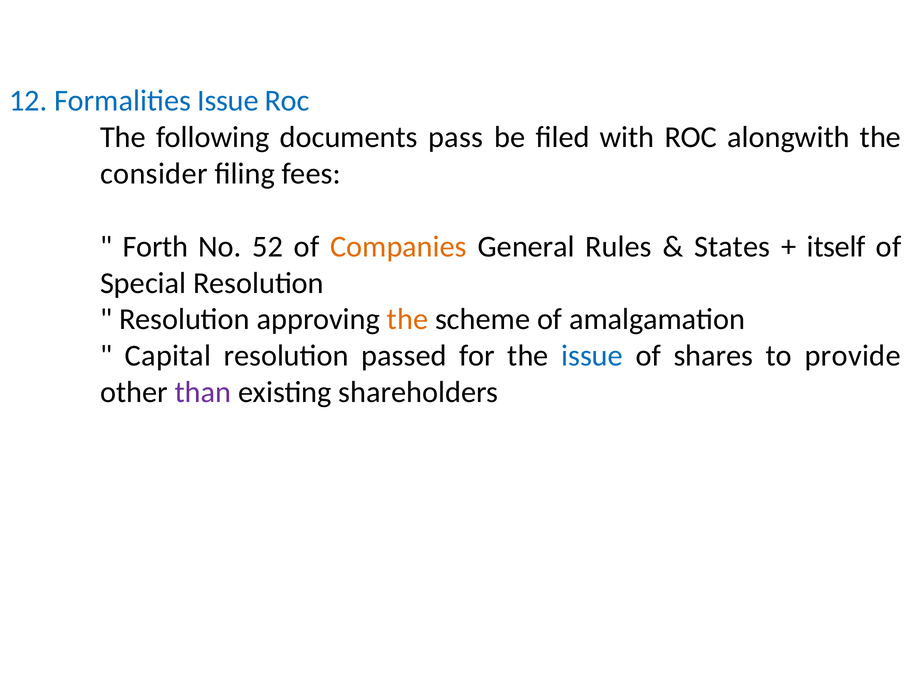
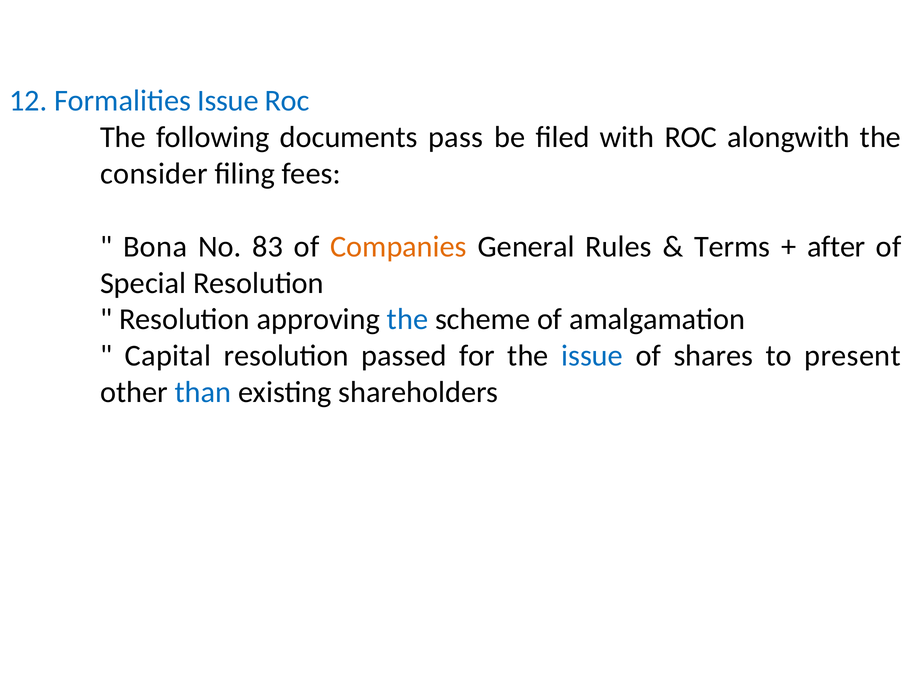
Forth: Forth -> Bona (155, 247)
52: 52 -> 83 (268, 247)
States: States -> Terms (732, 247)
itself: itself -> after (836, 247)
the colour: orange -> blue (408, 320)
provide: provide -> present (853, 356)
than colour: purple -> blue (203, 392)
